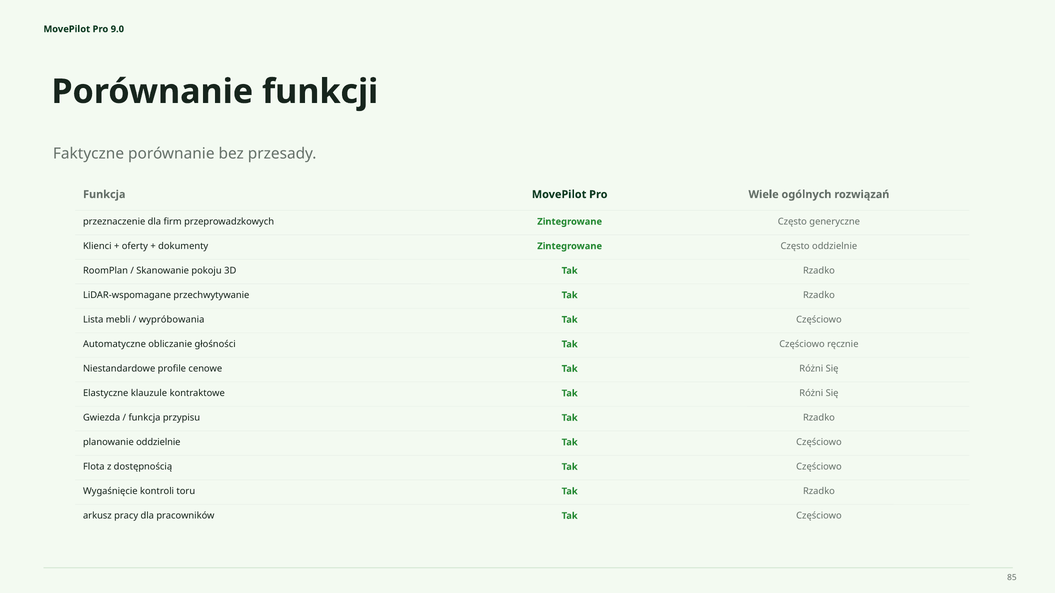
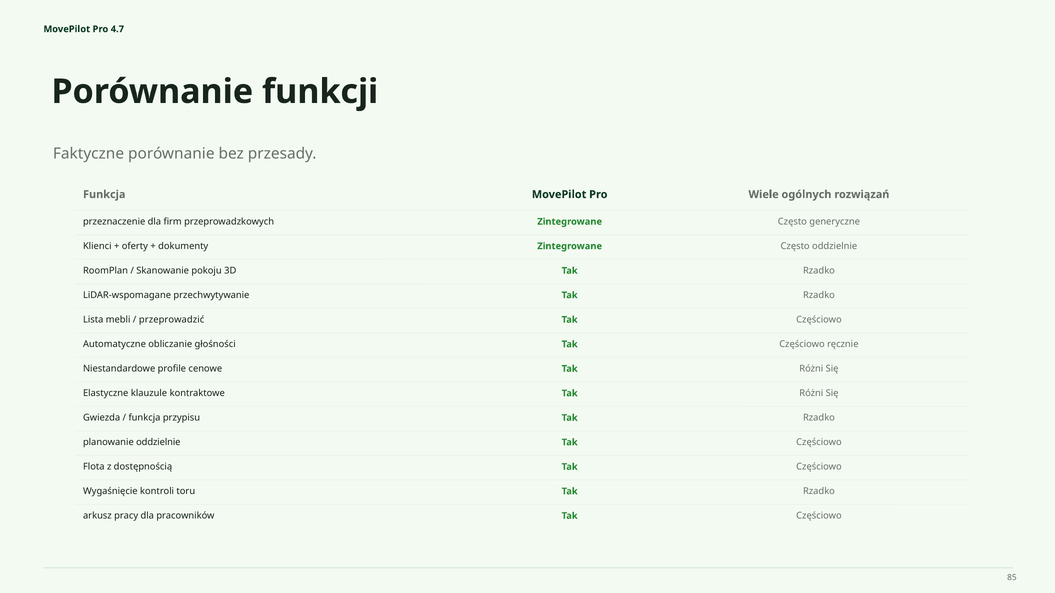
9.0: 9.0 -> 4.7 (117, 29)
wypróbowania: wypróbowania -> przeprowadzić (172, 320)
